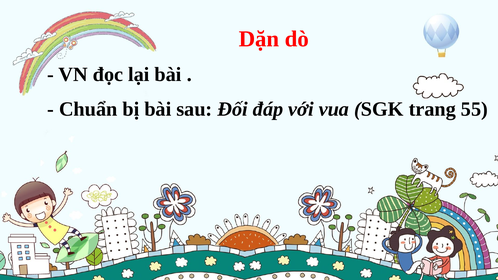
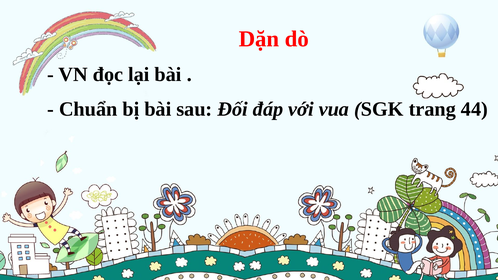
55: 55 -> 44 (474, 109)
